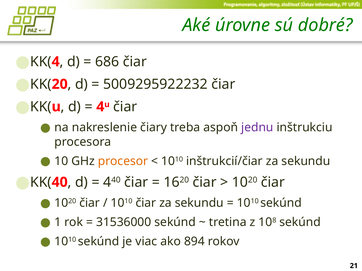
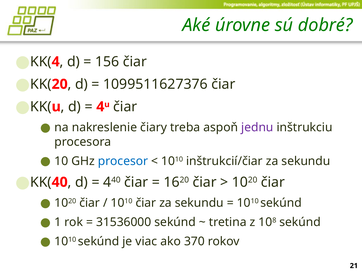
686: 686 -> 156 (107, 62)
5009295922232: 5009295922232 -> 1099511627376 (155, 84)
procesor colour: orange -> blue (123, 161)
894: 894 -> 370 (194, 242)
